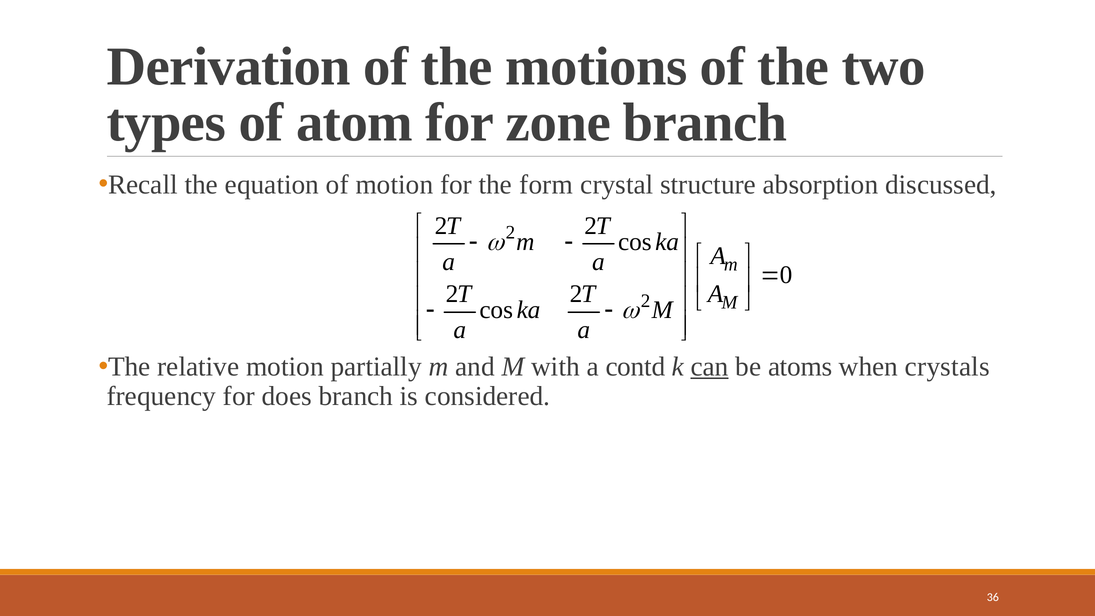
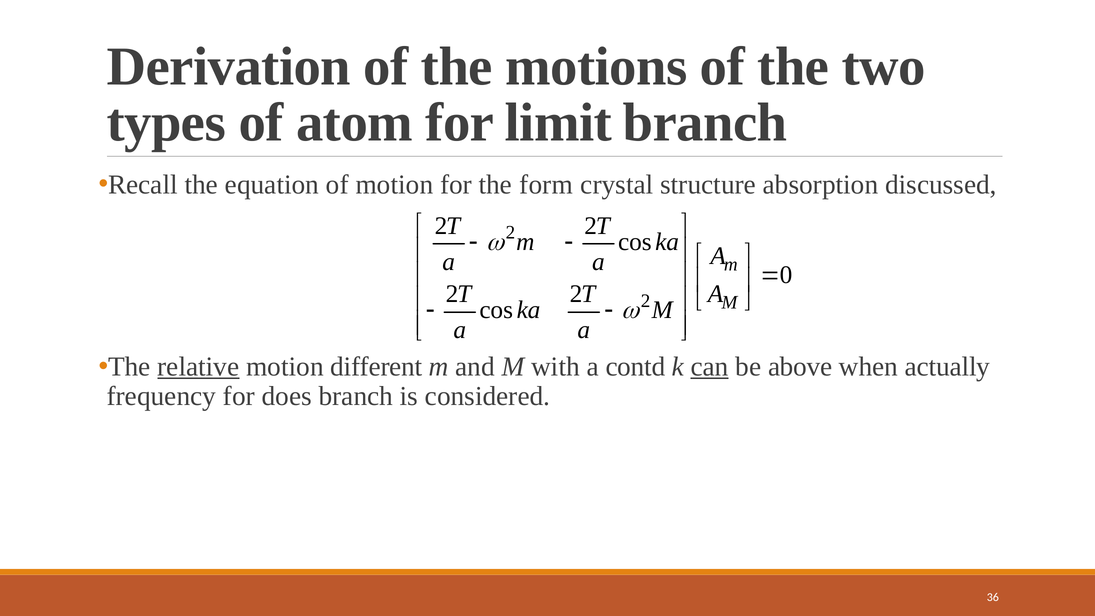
zone: zone -> limit (558, 123)
relative underline: none -> present (198, 367)
partially: partially -> different (376, 367)
atoms: atoms -> above (800, 367)
crystals: crystals -> actually (948, 367)
